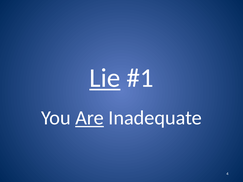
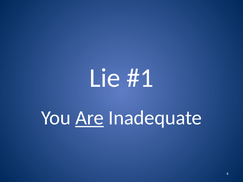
Lie underline: present -> none (105, 78)
